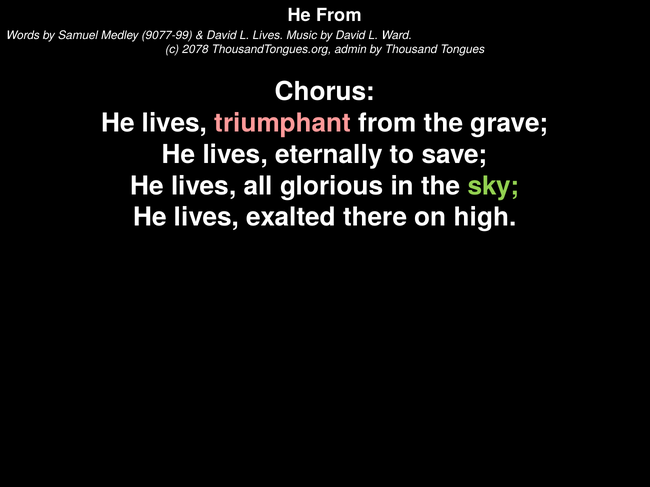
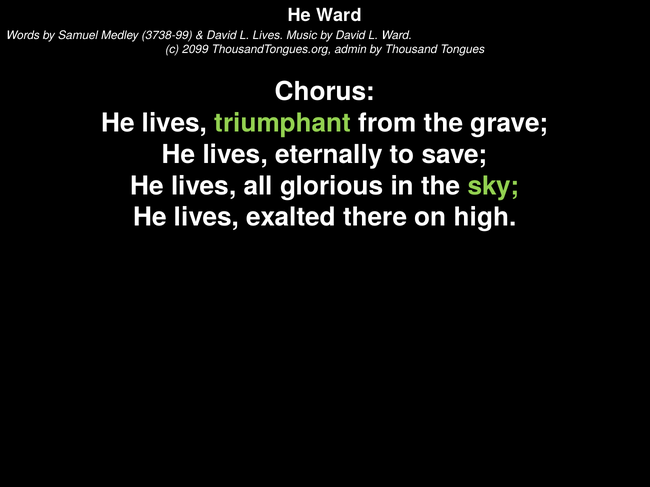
He From: From -> Ward (339, 15)
9077-99: 9077-99 -> 3738-99 (167, 35)
2078: 2078 -> 2099 (195, 50)
triumphant colour: pink -> light green (283, 123)
